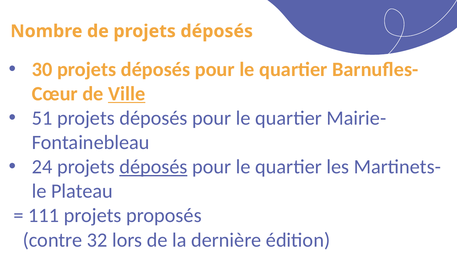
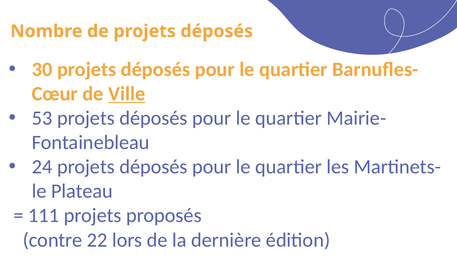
51: 51 -> 53 (42, 118)
déposés underline: present -> none (153, 167)
32: 32 -> 22 (97, 240)
